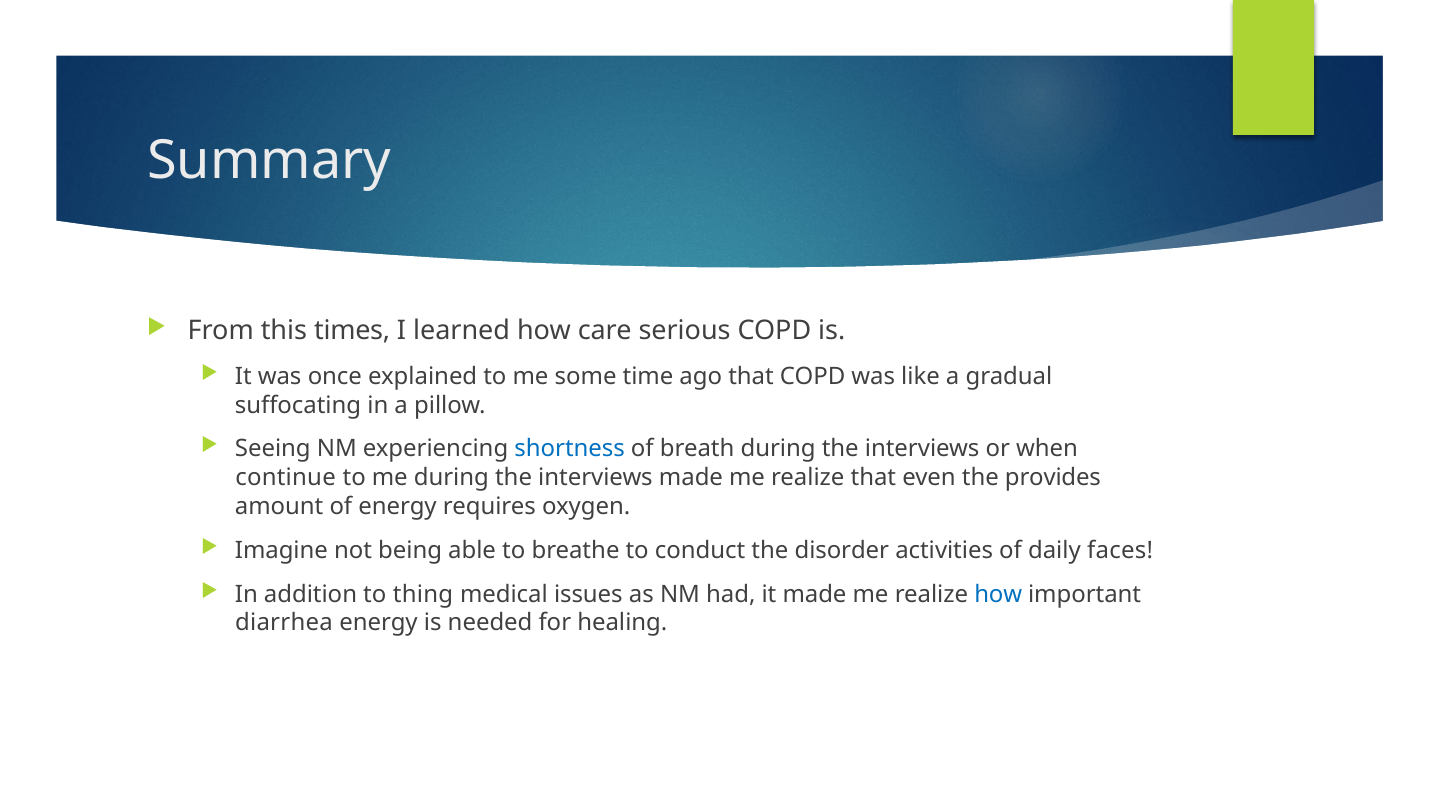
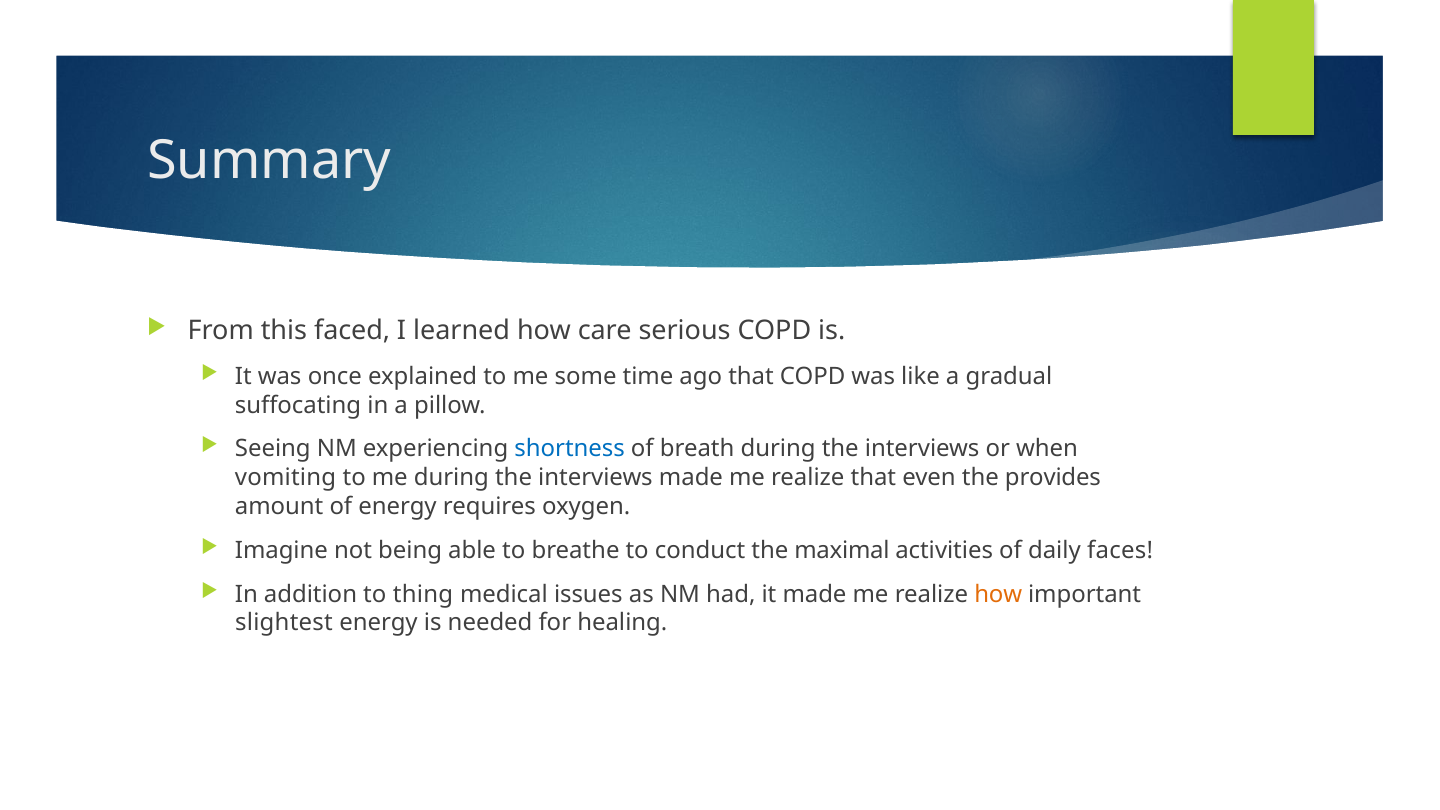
times: times -> faced (352, 331)
continue: continue -> vomiting (286, 478)
disorder: disorder -> maximal (842, 550)
how colour: blue -> orange (998, 594)
diarrhea: diarrhea -> slightest (284, 623)
